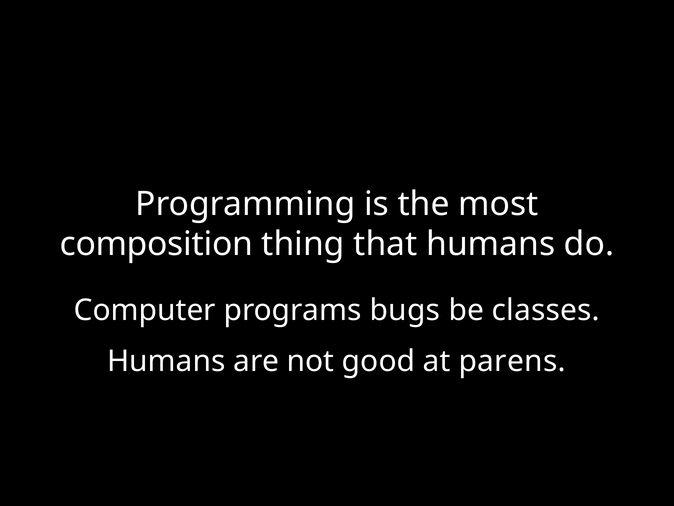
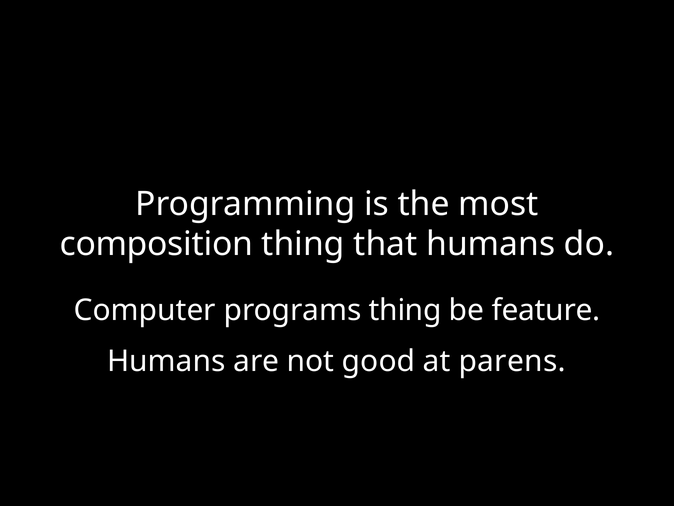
programs bugs: bugs -> thing (405, 310)
classes: classes -> feature (546, 310)
